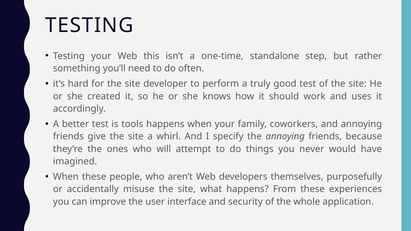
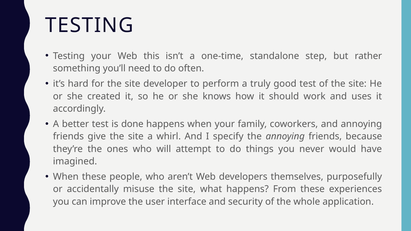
tools: tools -> done (132, 124)
